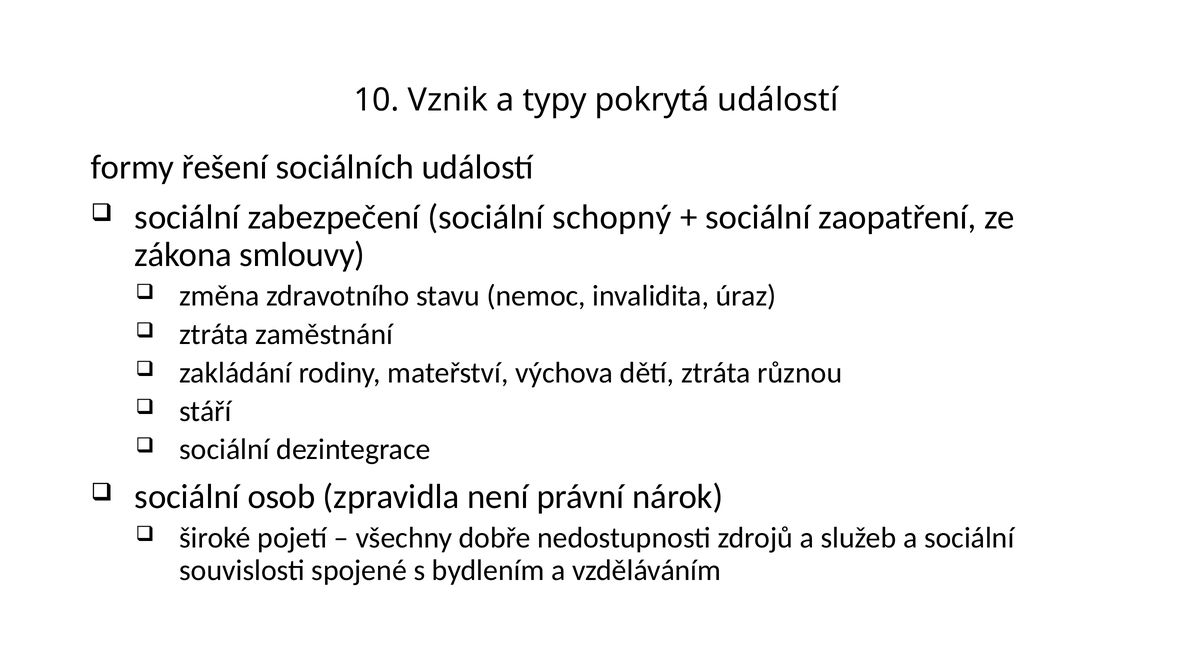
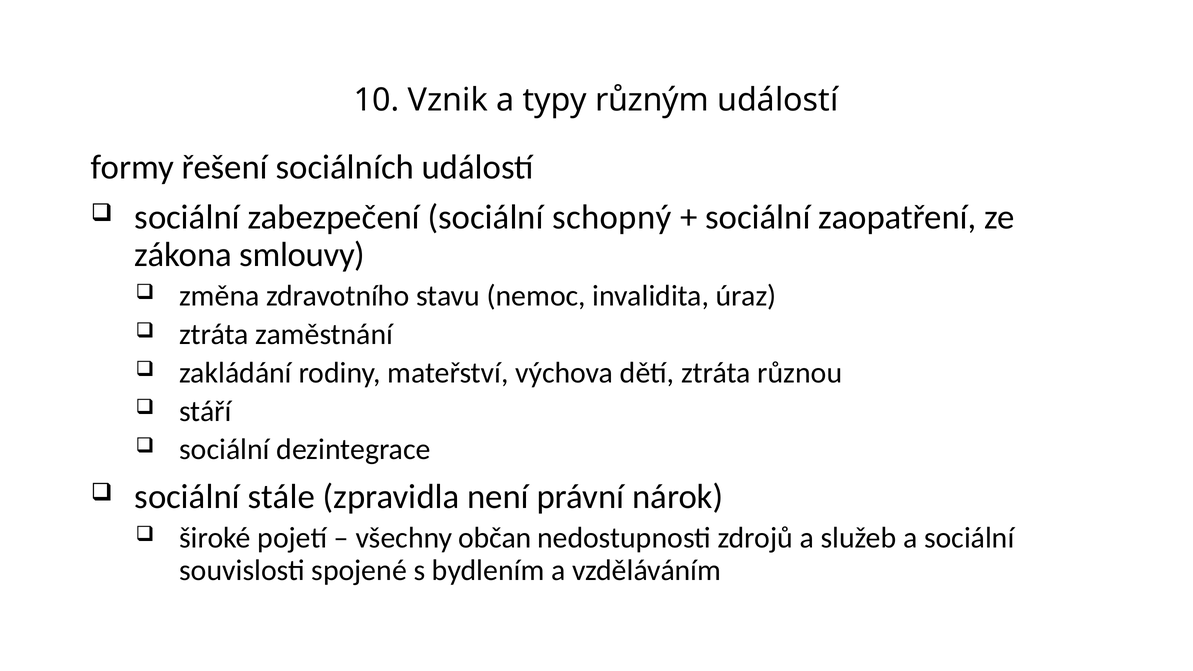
pokrytá: pokrytá -> různým (652, 100)
osob: osob -> stále (281, 497)
dobře: dobře -> občan (495, 538)
